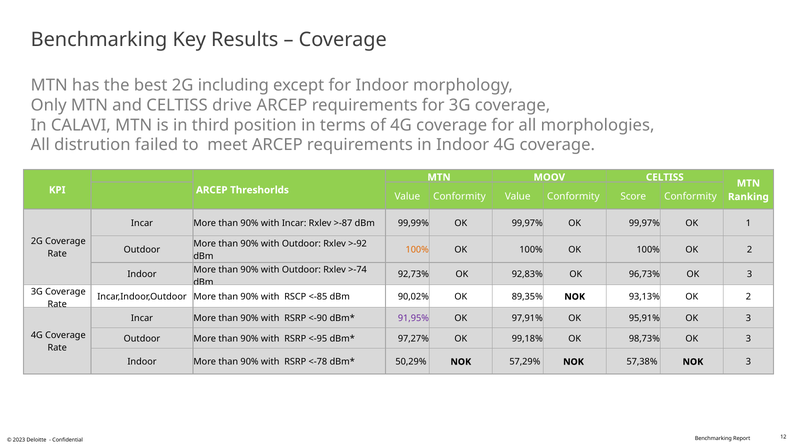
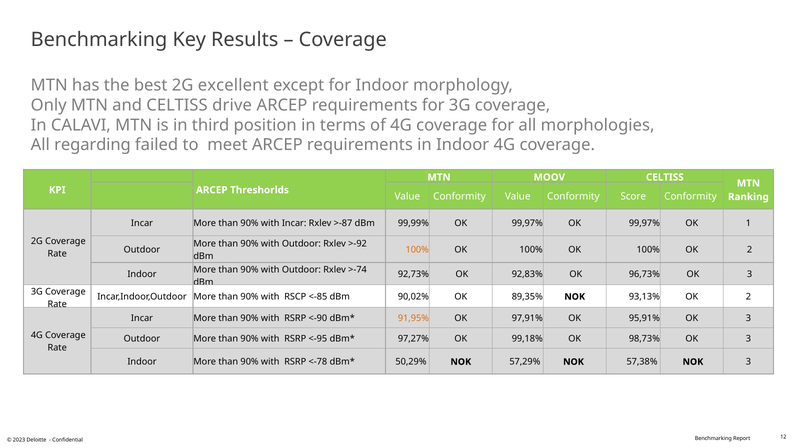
including: including -> excellent (233, 85)
distrution: distrution -> regarding (92, 145)
91,95% colour: purple -> orange (413, 318)
